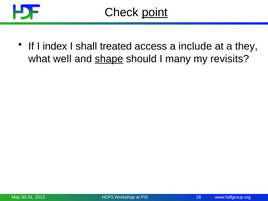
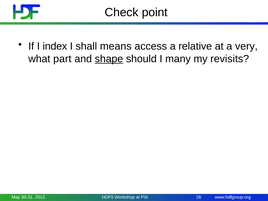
point underline: present -> none (155, 12)
treated: treated -> means (116, 46)
include: include -> relative (195, 46)
they: they -> very (246, 46)
well: well -> part (62, 59)
